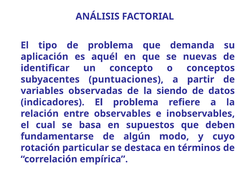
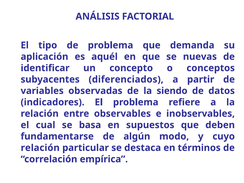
puntuaciones: puntuaciones -> diferenciados (126, 79)
rotación: rotación -> relación (40, 148)
